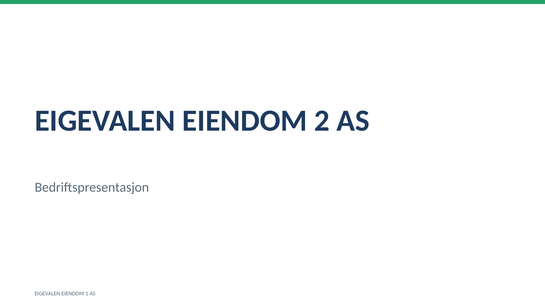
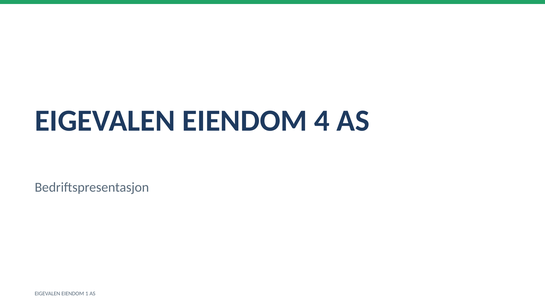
2: 2 -> 4 (322, 121)
